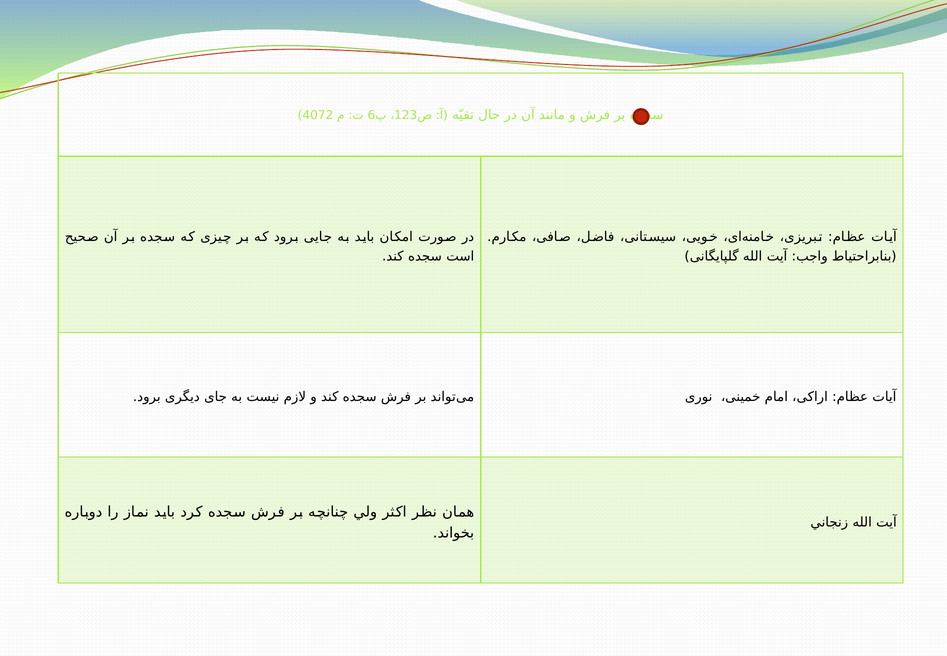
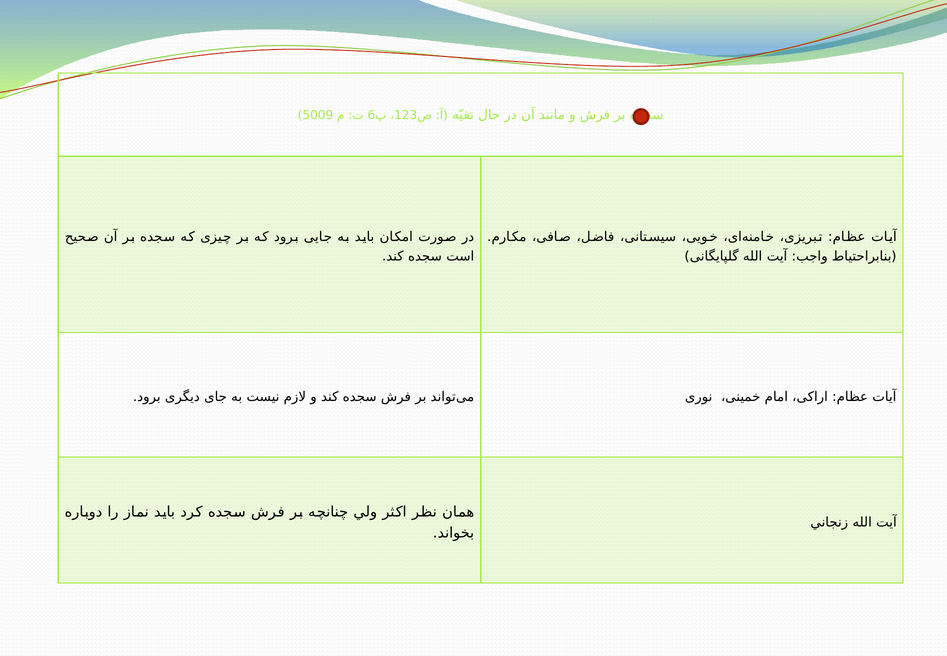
4072: 4072 -> 5009 (318, 115)
